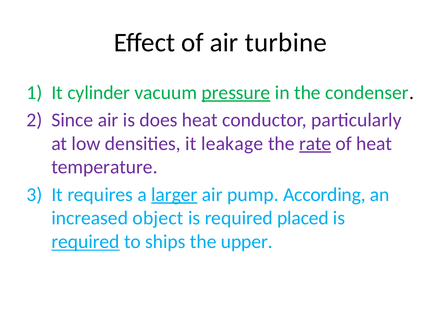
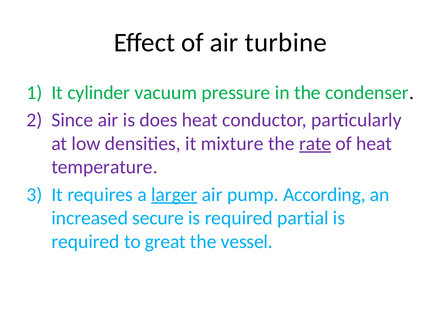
pressure underline: present -> none (236, 93)
leakage: leakage -> mixture (232, 144)
object: object -> secure (158, 218)
placed: placed -> partial (303, 218)
required underline: present -> none (85, 242)
ships: ships -> great (165, 242)
upper: upper -> vessel (247, 242)
